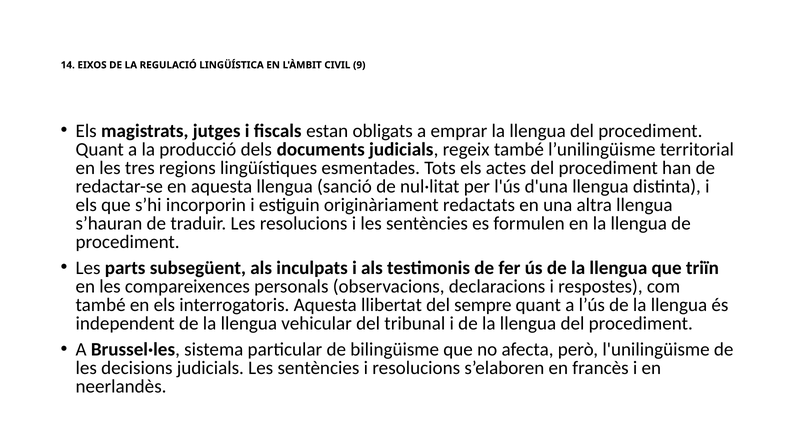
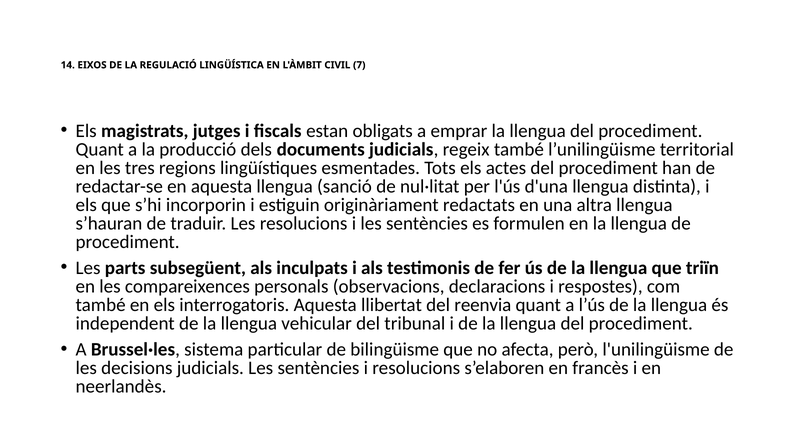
9: 9 -> 7 (359, 65)
sempre: sempre -> reenvia (483, 305)
